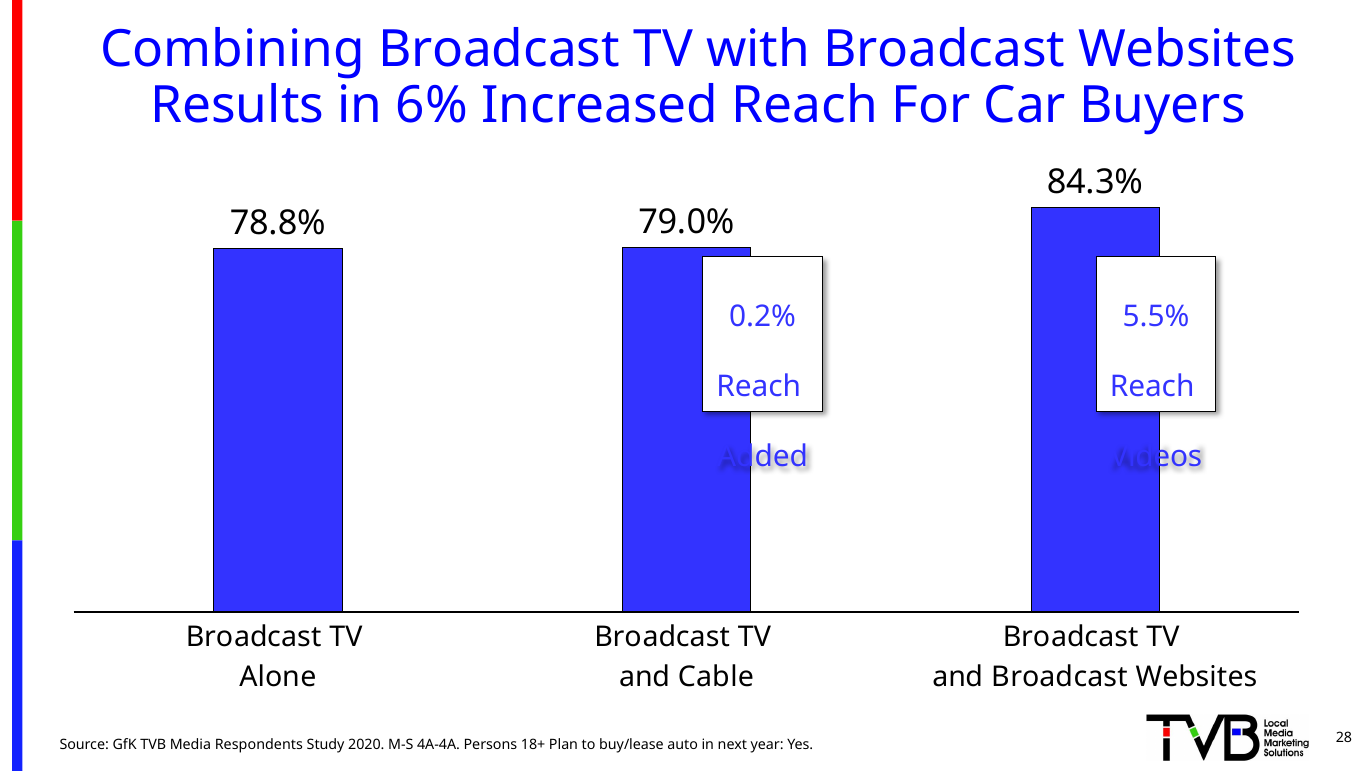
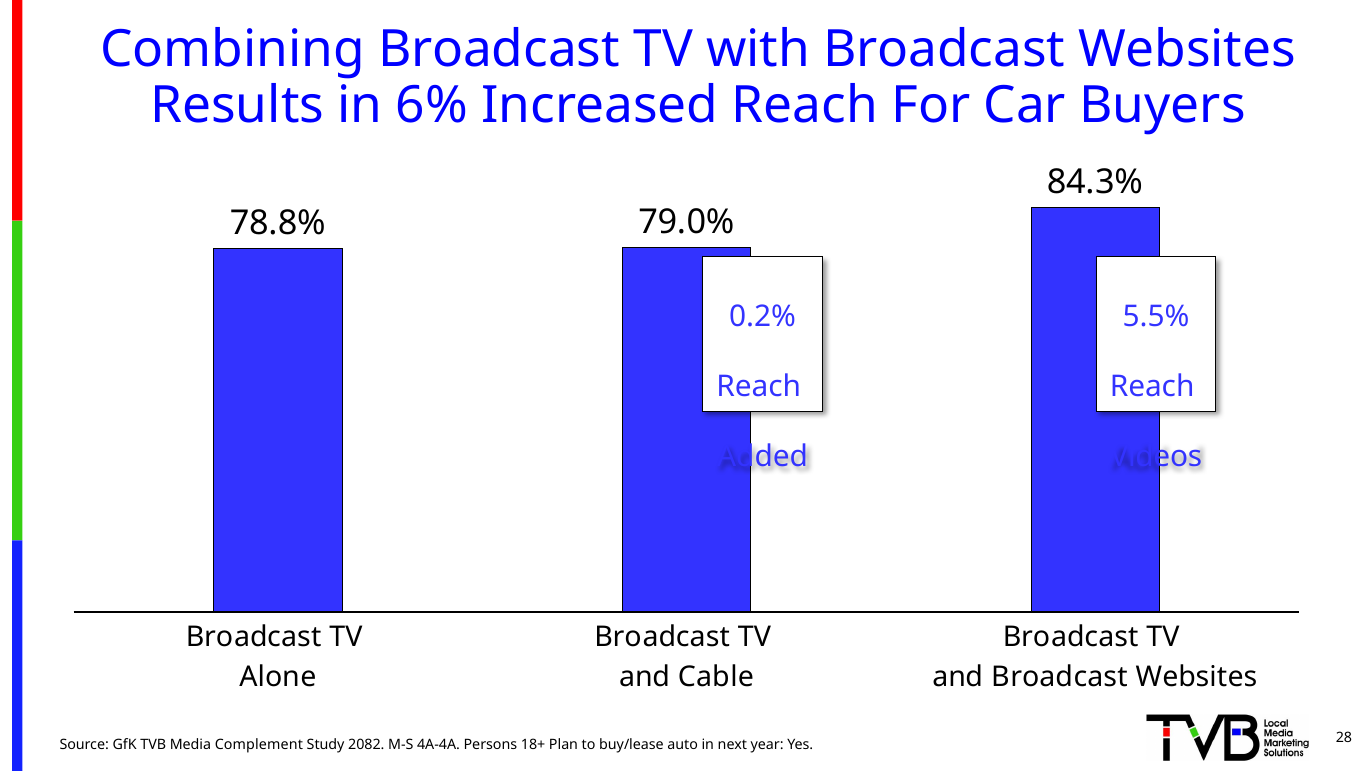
Respondents: Respondents -> Complement (259, 745)
2020: 2020 -> 2082 (366, 745)
